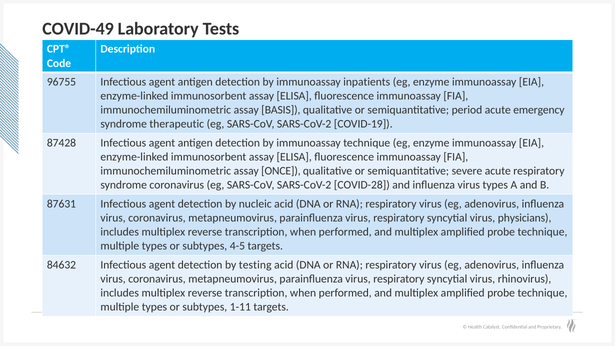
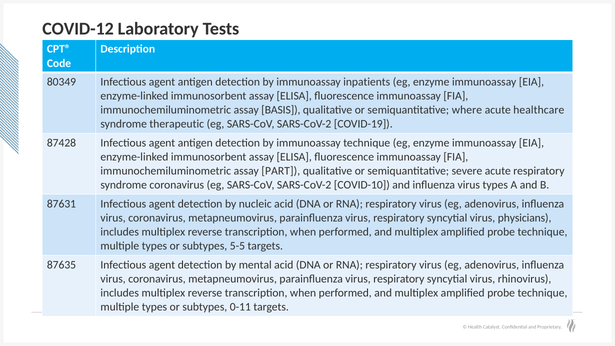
COVID-49: COVID-49 -> COVID-12 (78, 29)
96755: 96755 -> 80349 (61, 82)
period: period -> where (467, 110)
emergency: emergency -> healthcare (539, 110)
ONCE: ONCE -> PART (281, 171)
COVID-28: COVID-28 -> COVID-10 (362, 185)
4-5: 4-5 -> 5-5 (237, 246)
84632: 84632 -> 87635 (61, 265)
testing: testing -> mental (255, 265)
1-11: 1-11 -> 0-11 (240, 307)
